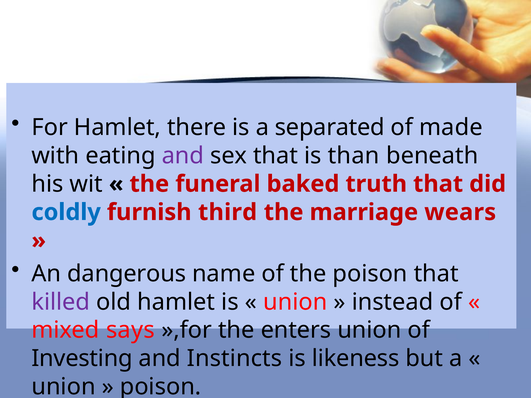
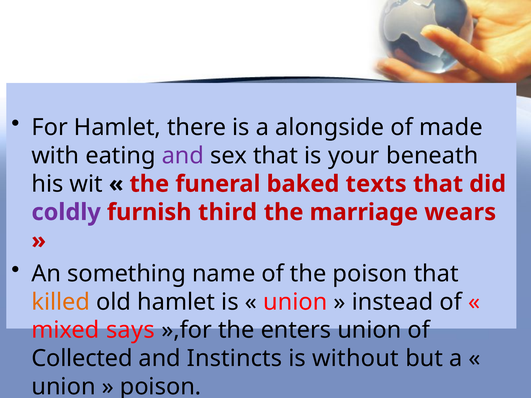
separated: separated -> alongside (330, 127)
than: than -> your (354, 156)
truth: truth -> texts (376, 184)
coldly colour: blue -> purple (66, 212)
dangerous: dangerous -> something (127, 274)
killed colour: purple -> orange (61, 302)
Investing: Investing -> Collected (82, 359)
likeness: likeness -> without (355, 359)
